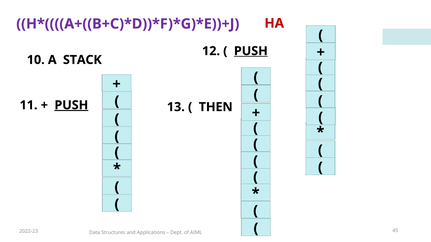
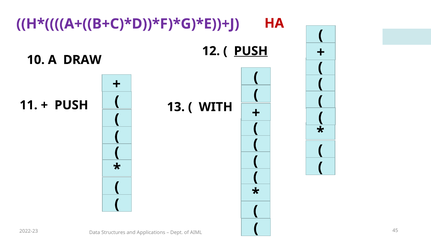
STACK: STACK -> DRAW (82, 60)
PUSH underline: present -> none (71, 105)
THEN: THEN -> WITH (216, 107)
